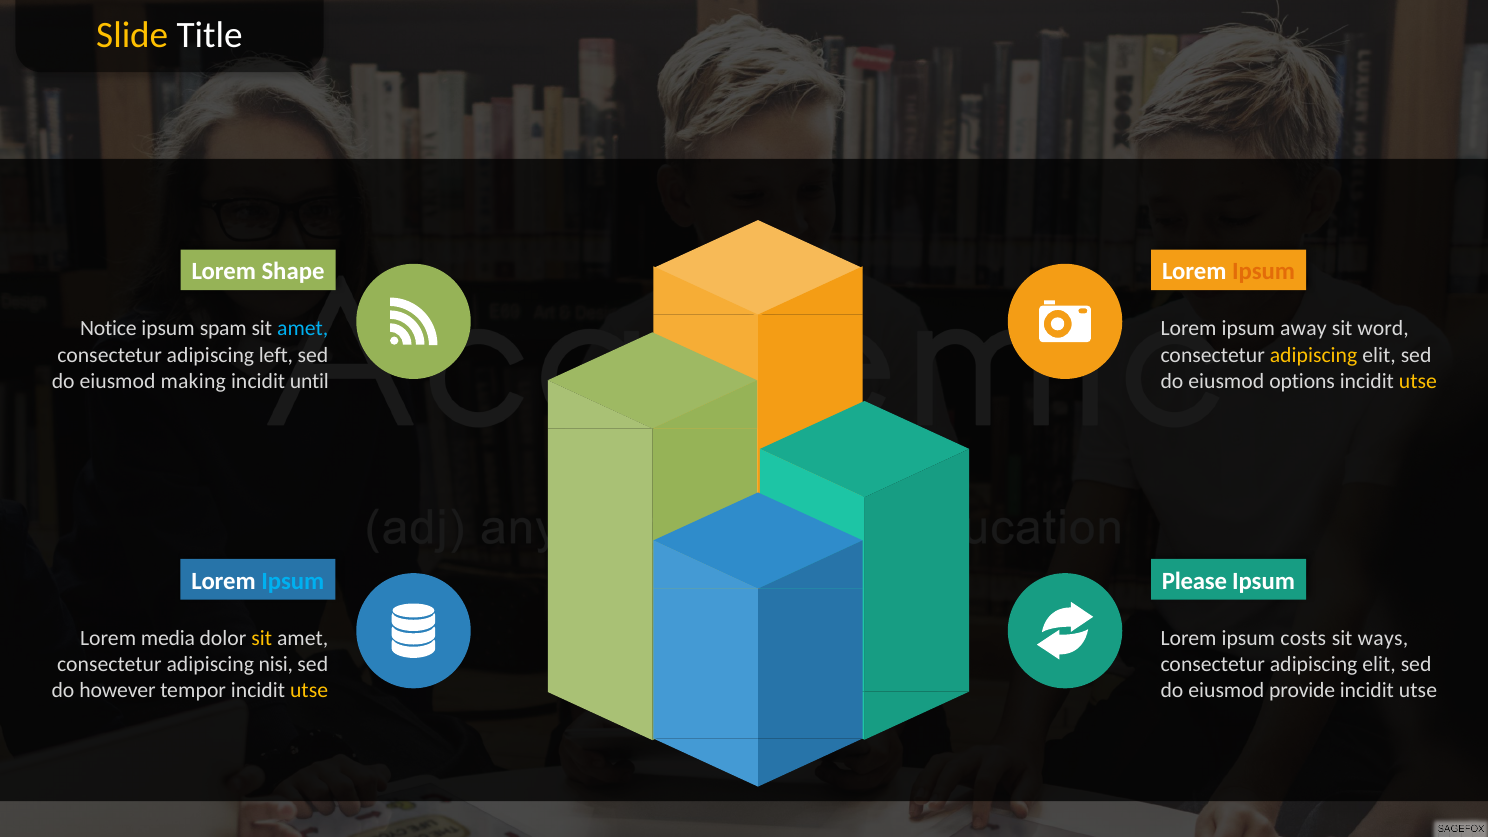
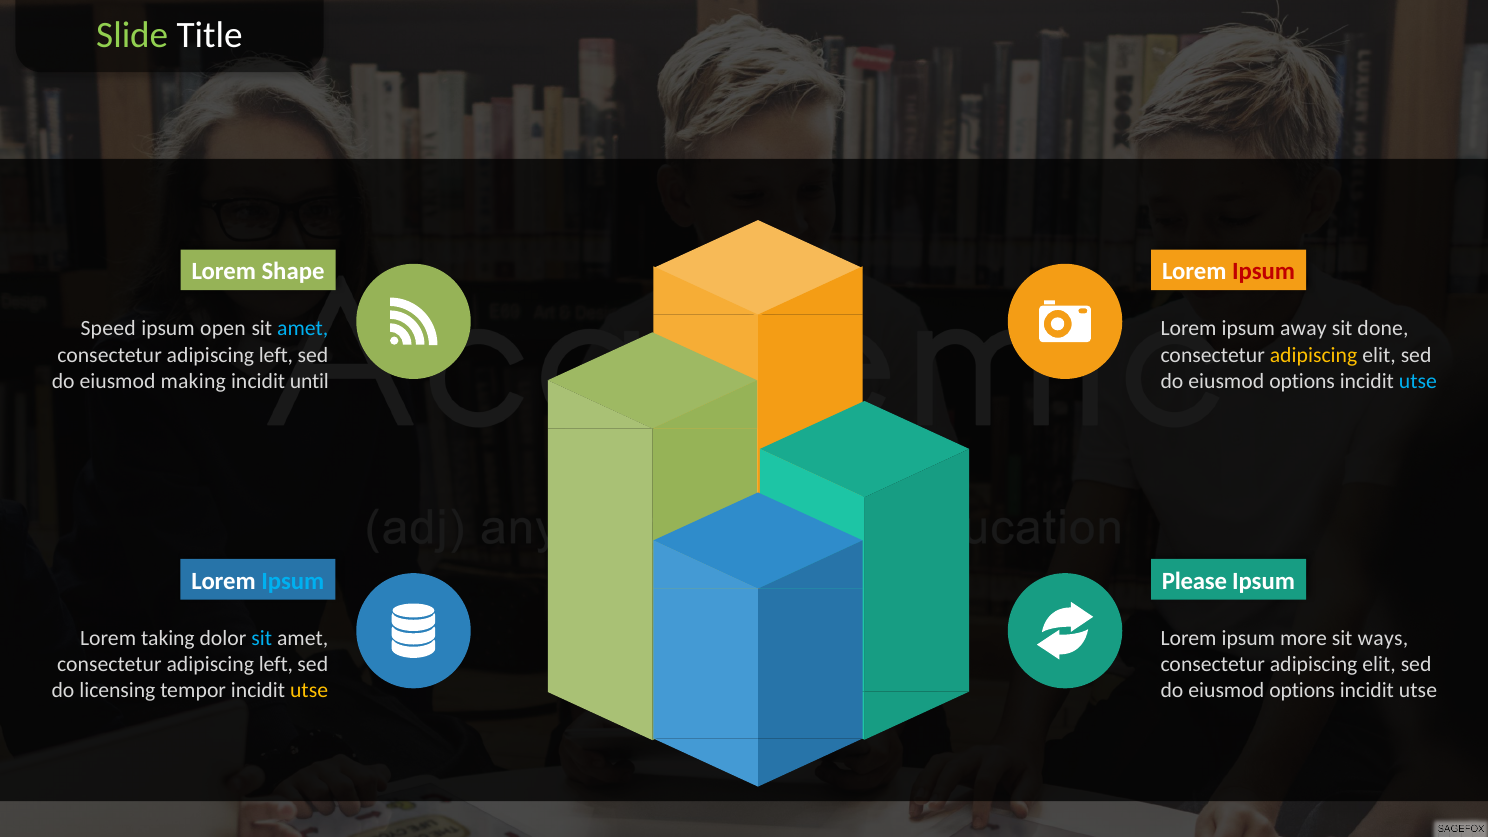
Slide colour: yellow -> light green (132, 35)
Ipsum colour: orange -> red (1264, 272)
Notice: Notice -> Speed (108, 329)
spam: spam -> open (223, 329)
word: word -> done (1383, 329)
utse colour: yellow -> light blue (1418, 381)
media: media -> taking (168, 638)
sit colour: yellow -> light blue (262, 638)
costs: costs -> more (1303, 638)
nisi: nisi -> left (276, 664)
however: however -> licensing (117, 690)
provide: provide -> options (1302, 690)
